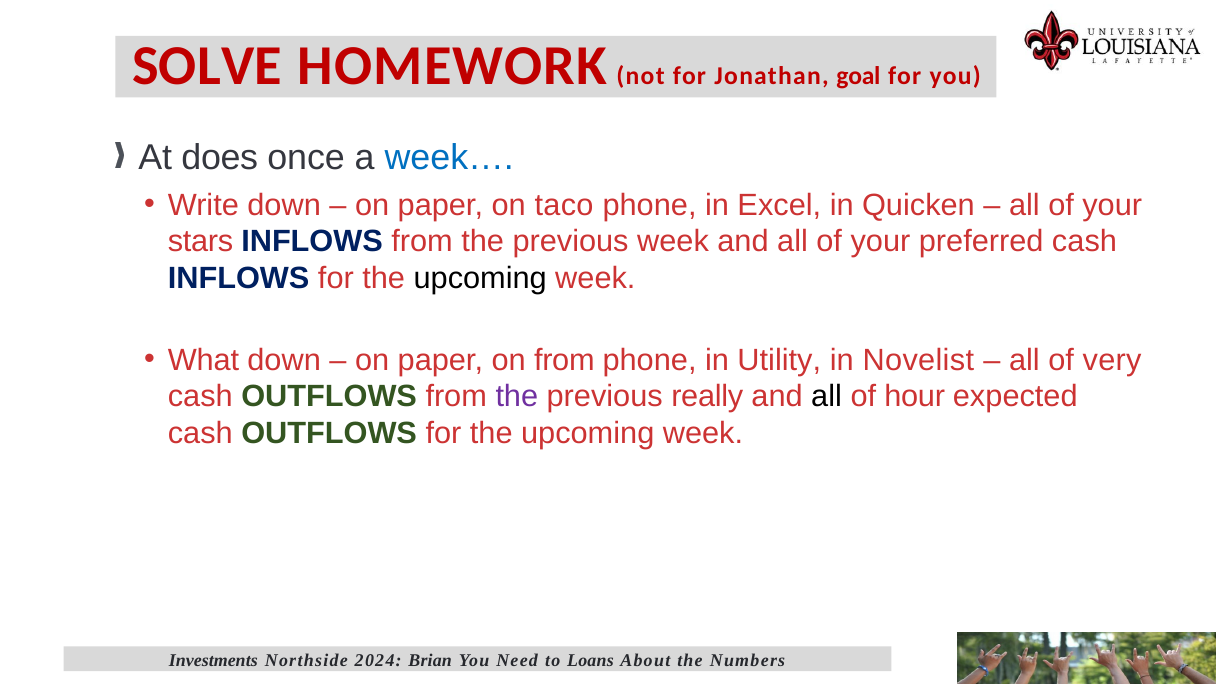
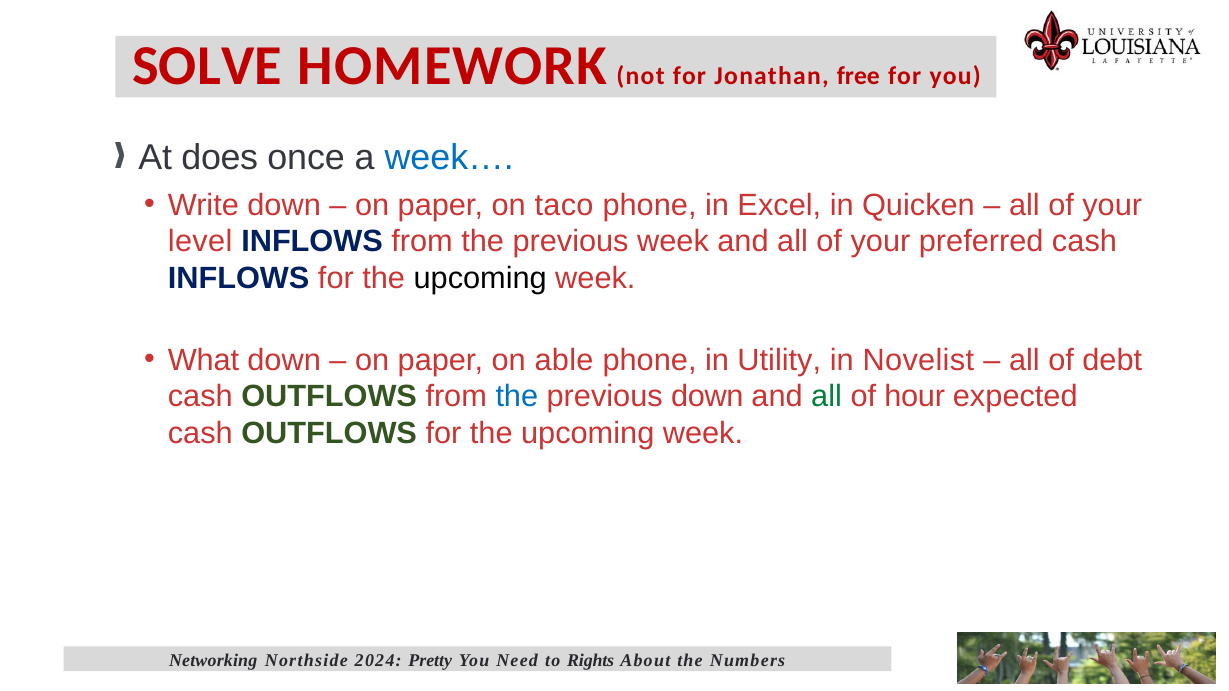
goal: goal -> free (858, 76)
stars: stars -> level (200, 242)
on from: from -> able (564, 360)
very: very -> debt (1112, 360)
the colour: purple -> blue (517, 397)
previous really: really -> down (707, 397)
all colour: black -> green (827, 397)
Investments: Investments -> Networking (213, 661)
Brian: Brian -> Pretty (430, 661)
Loans: Loans -> Rights (591, 661)
